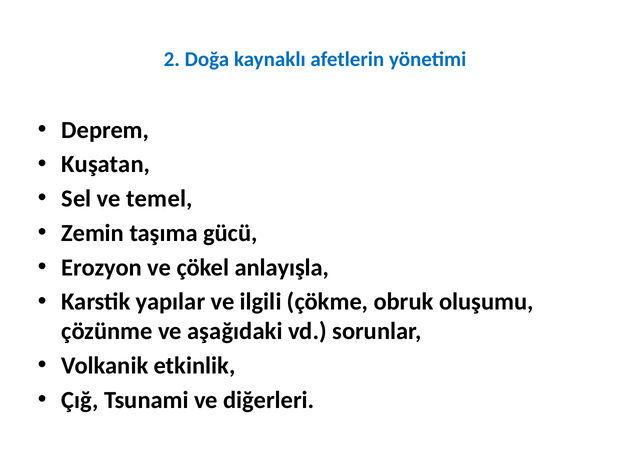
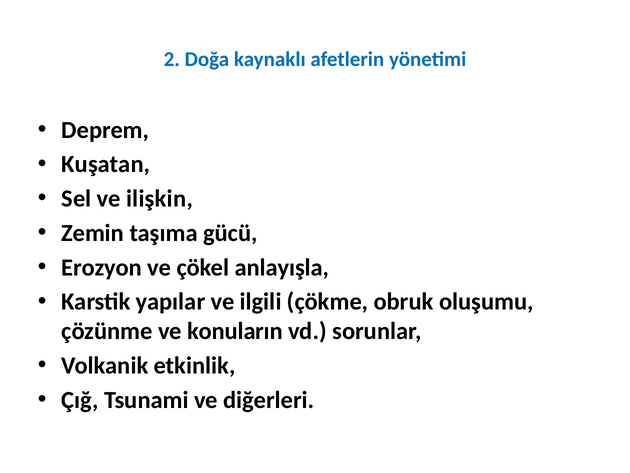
temel: temel -> ilişkin (159, 198)
aşağıdaki: aşağıdaki -> konuların (235, 331)
